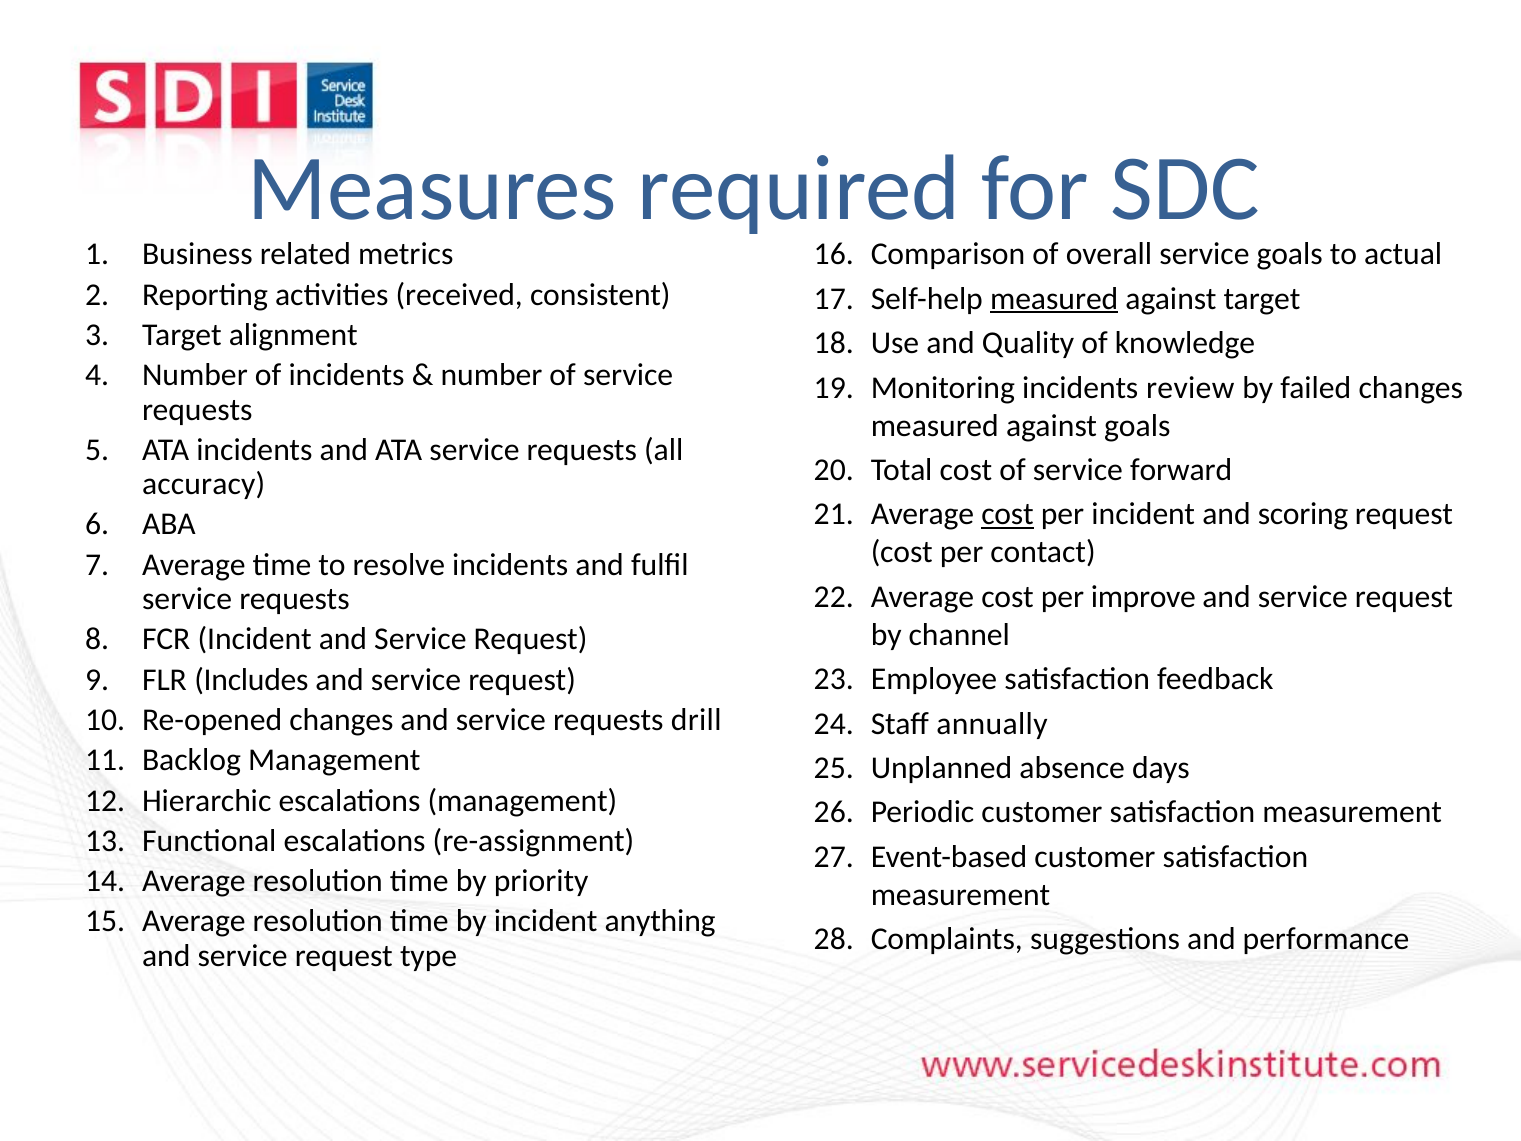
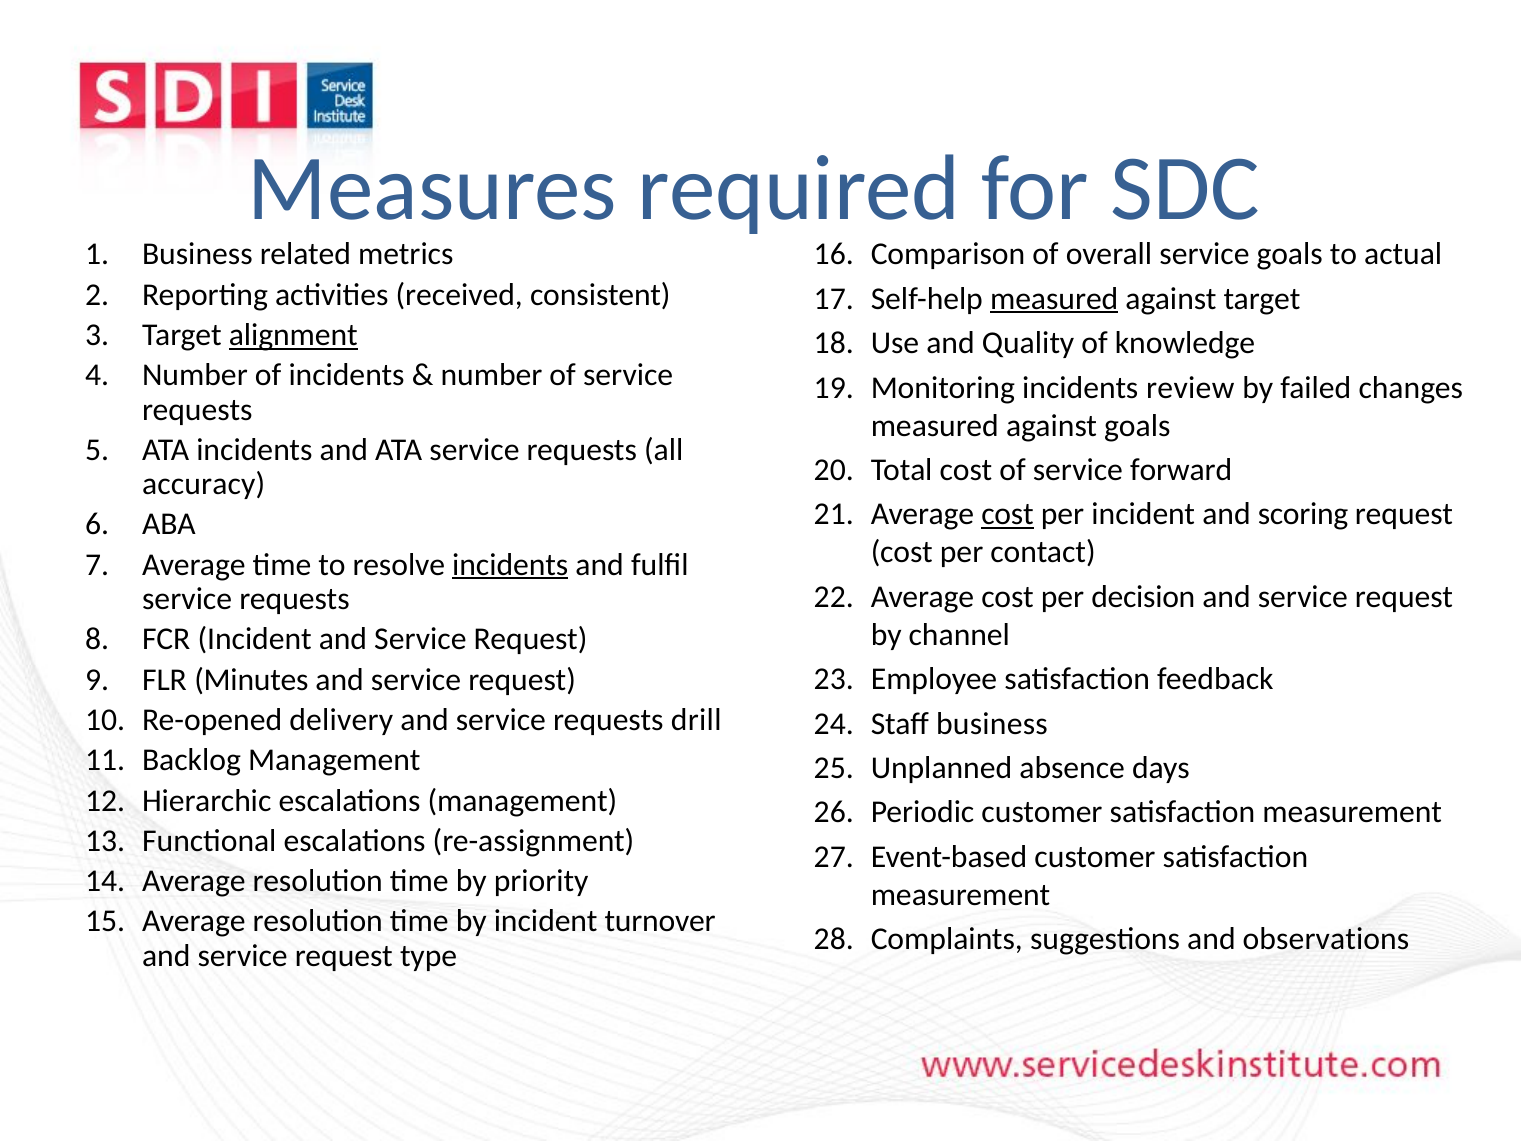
alignment underline: none -> present (293, 335)
incidents underline: none -> present (510, 565)
improve: improve -> decision (1143, 597)
Includes: Includes -> Minutes (251, 680)
Re-opened changes: changes -> delivery (341, 720)
Staff annually: annually -> business (992, 723)
anything: anything -> turnover (660, 921)
performance: performance -> observations (1326, 939)
